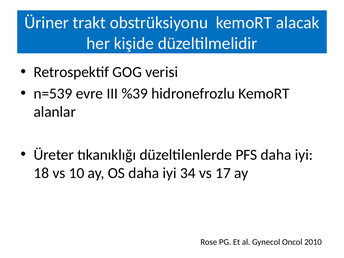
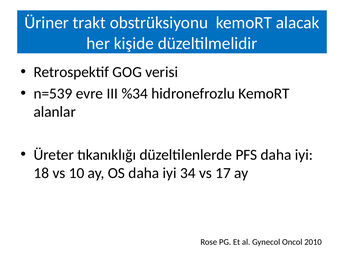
%39: %39 -> %34 (135, 94)
